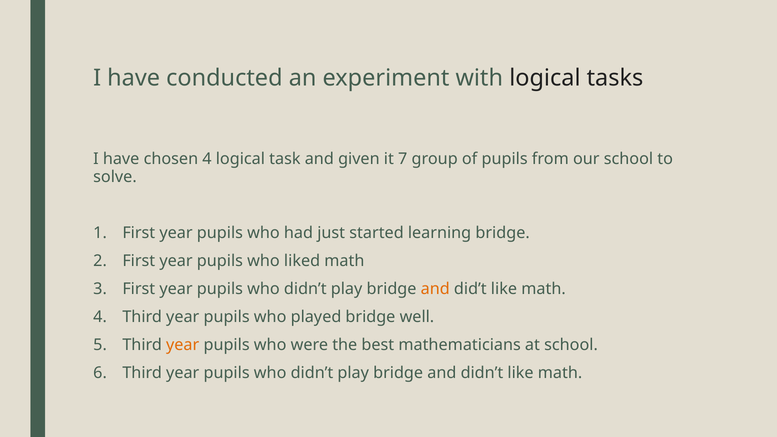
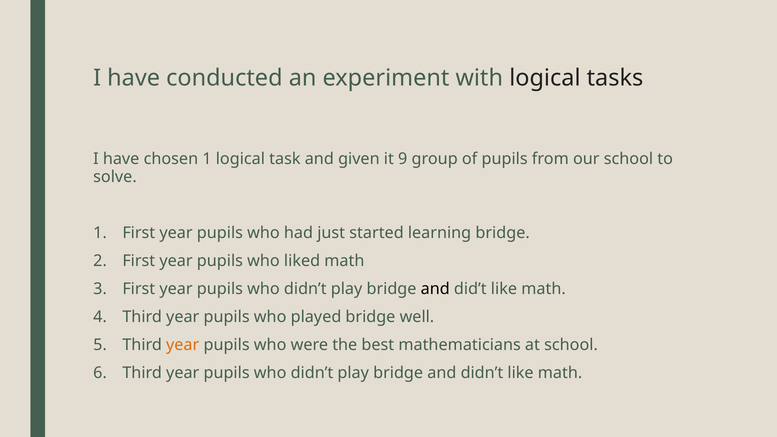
chosen 4: 4 -> 1 (207, 159)
7: 7 -> 9 (403, 159)
and colour: orange -> black (435, 289)
